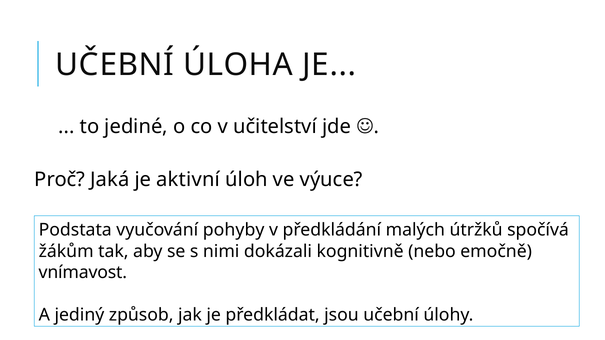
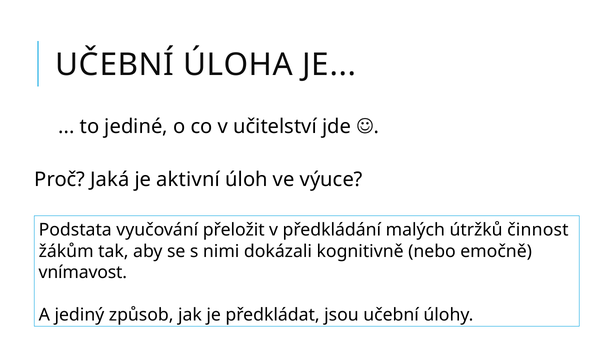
pohyby: pohyby -> přeložit (234, 230)
spočívá: spočívá -> činnost (538, 230)
